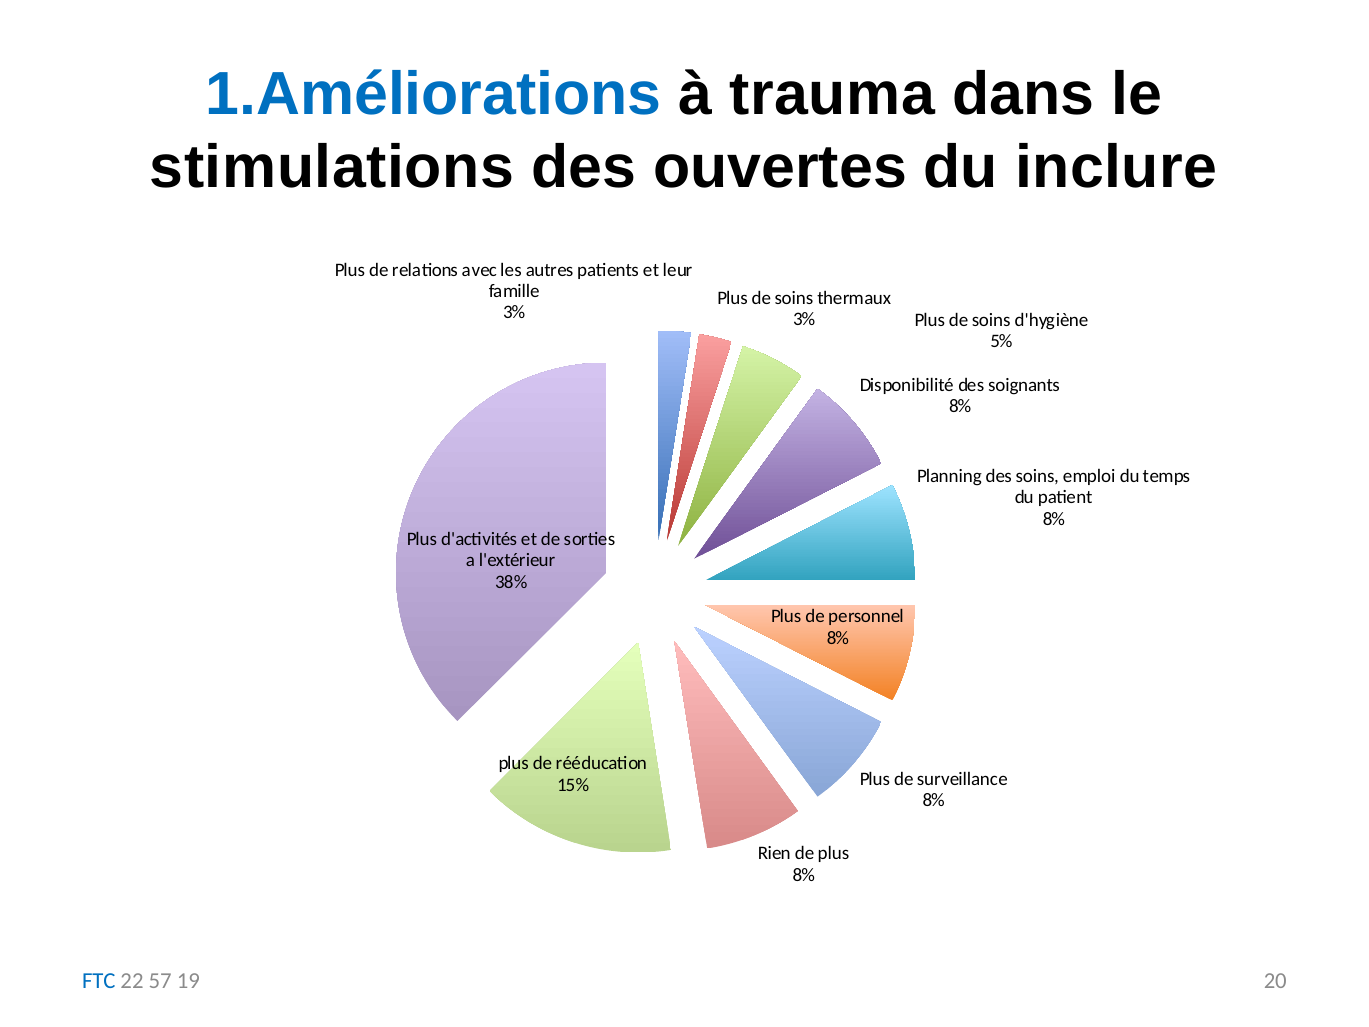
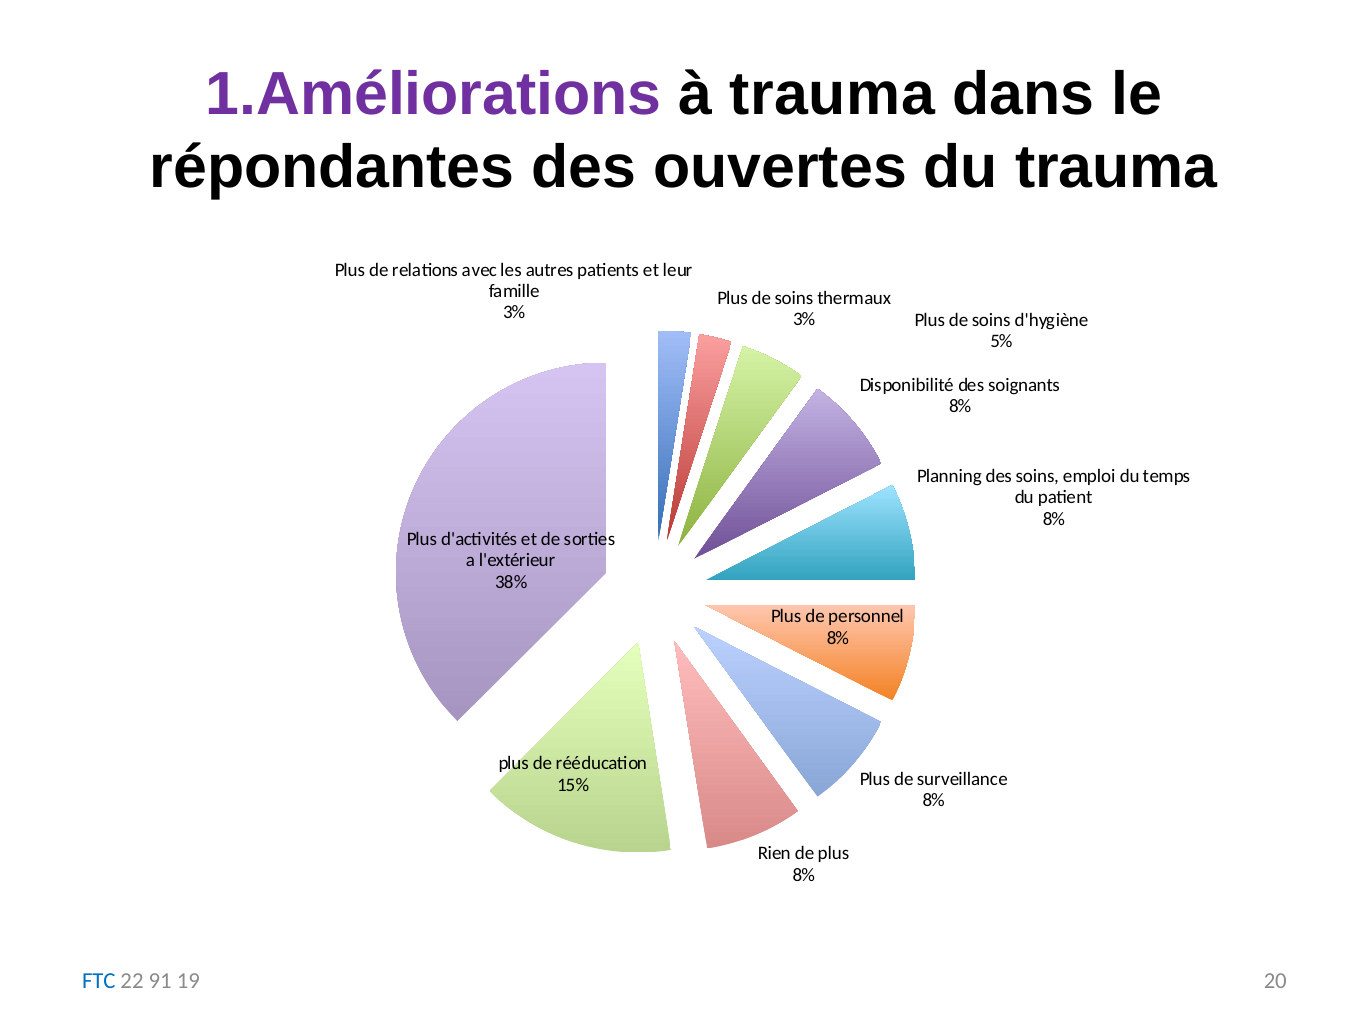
1.Améliorations colour: blue -> purple (434, 94)
stimulations: stimulations -> répondantes (332, 167)
du inclure: inclure -> trauma (1116, 167)
57: 57 -> 91 (160, 981)
